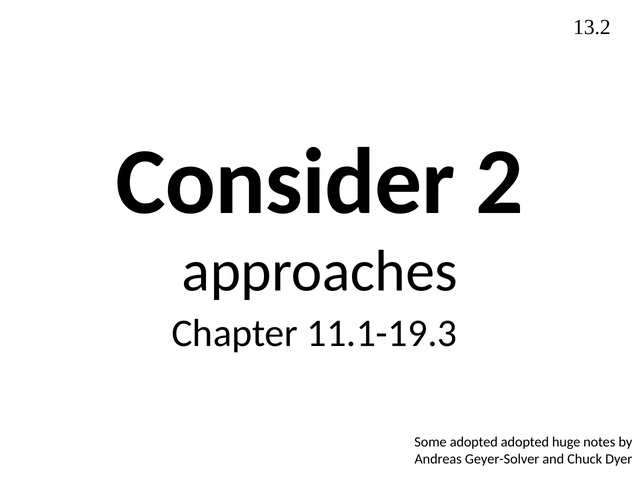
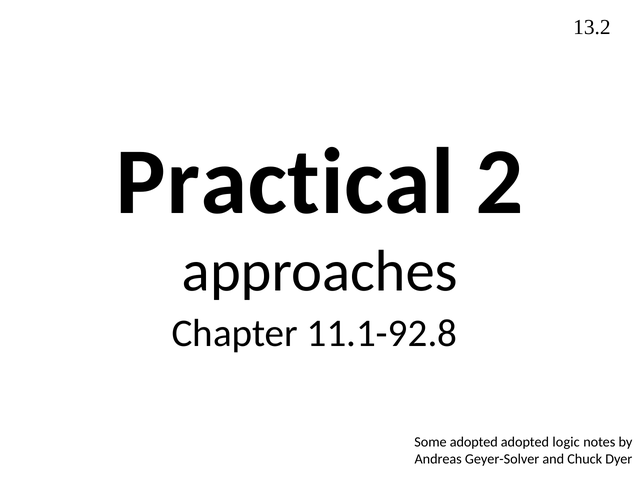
Consider: Consider -> Practical (285, 182)
11.1-19.3: 11.1-19.3 -> 11.1-92.8 (382, 333)
huge: huge -> logic (566, 442)
